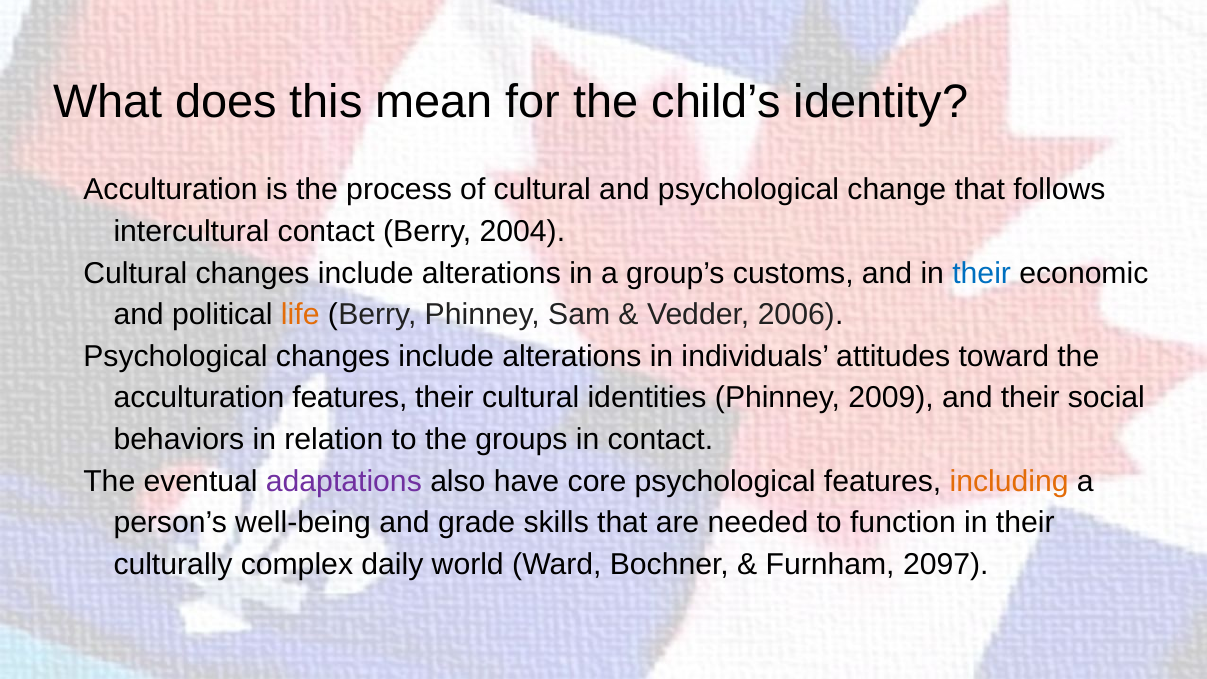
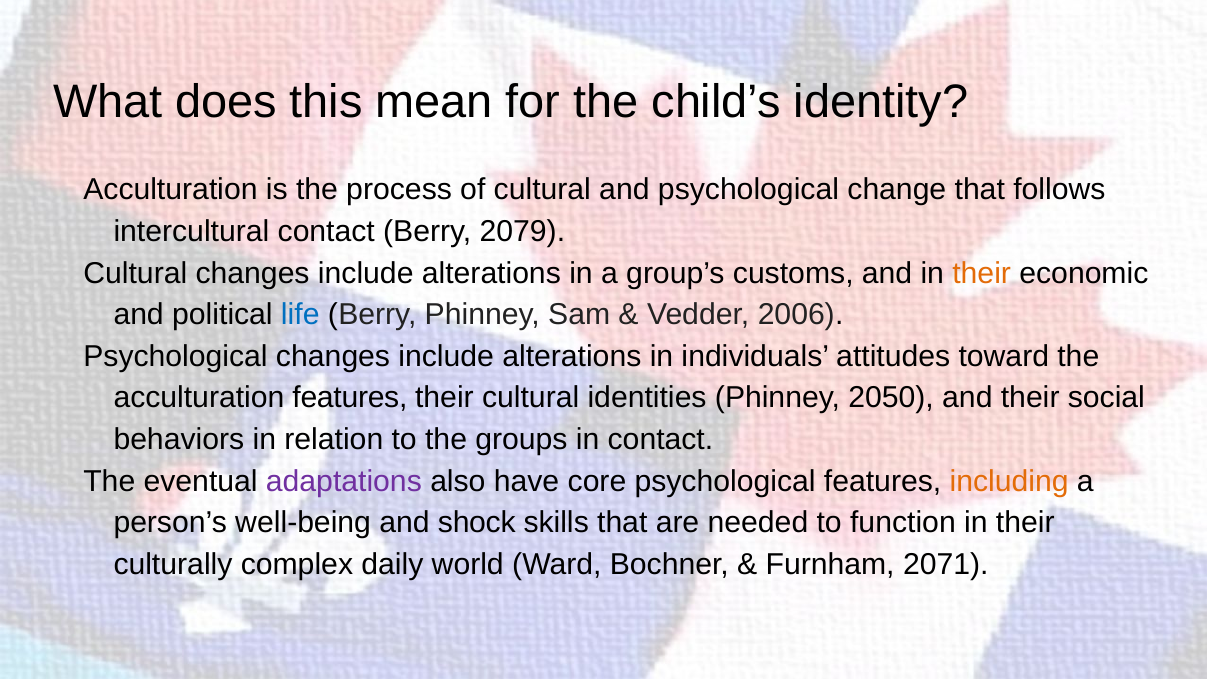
2004: 2004 -> 2079 (522, 231)
their colour: blue -> orange (982, 273)
life colour: orange -> blue (300, 315)
2009: 2009 -> 2050 (891, 398)
grade: grade -> shock (477, 523)
2097: 2097 -> 2071 (946, 564)
